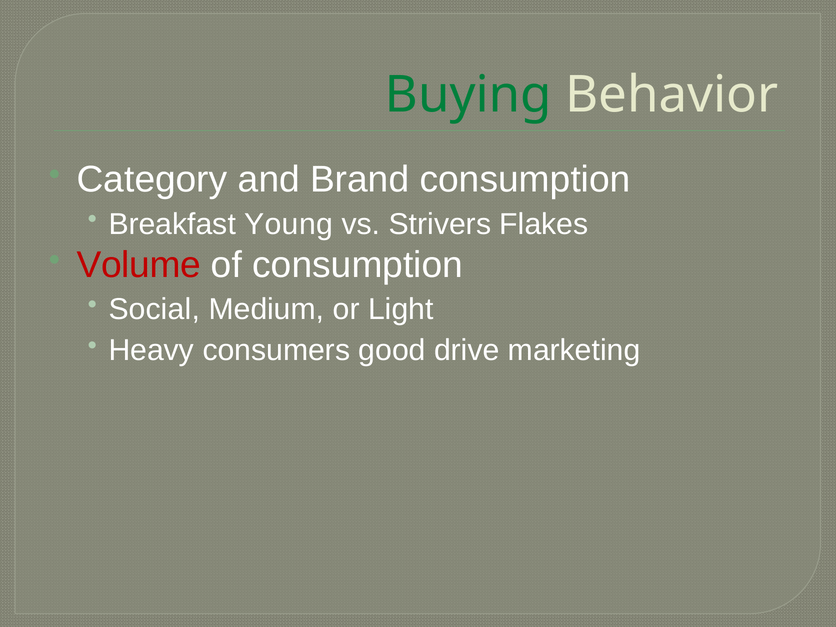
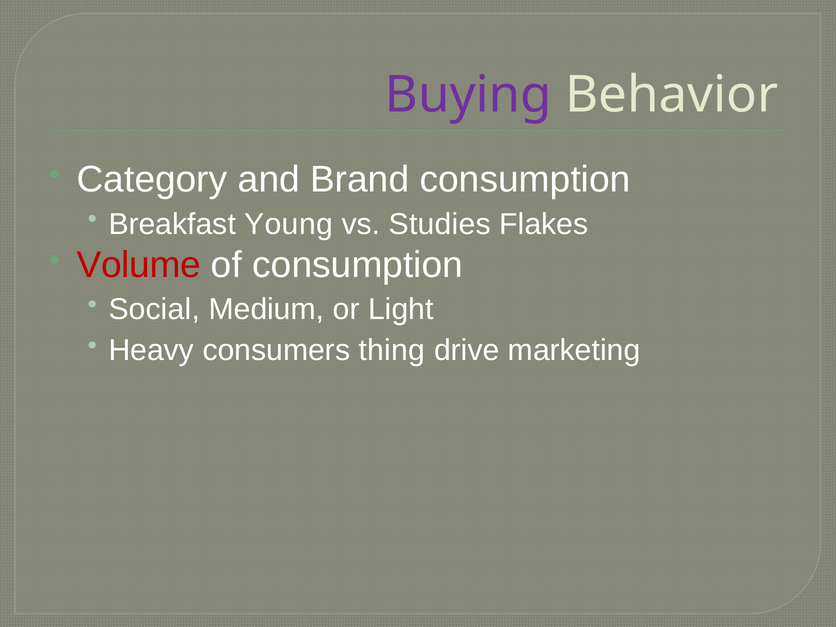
Buying colour: green -> purple (468, 95)
Strivers: Strivers -> Studies (440, 224)
good: good -> thing (392, 350)
